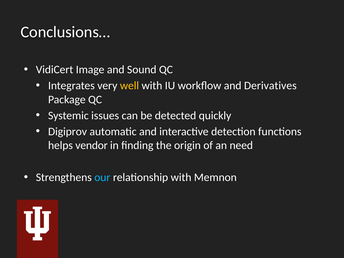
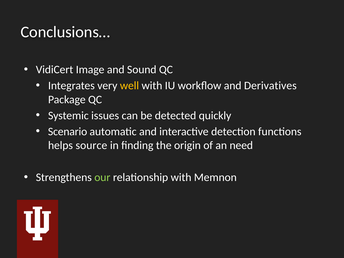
Digiprov: Digiprov -> Scenario (68, 132)
vendor: vendor -> source (91, 145)
our colour: light blue -> light green (102, 177)
